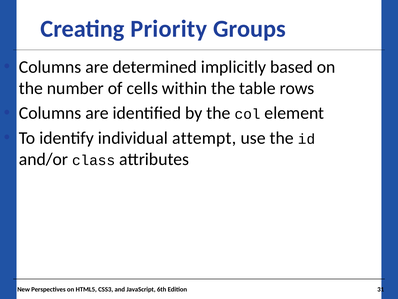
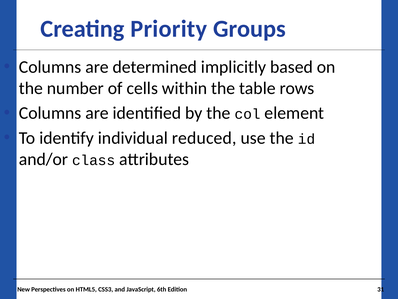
attempt: attempt -> reduced (204, 138)
